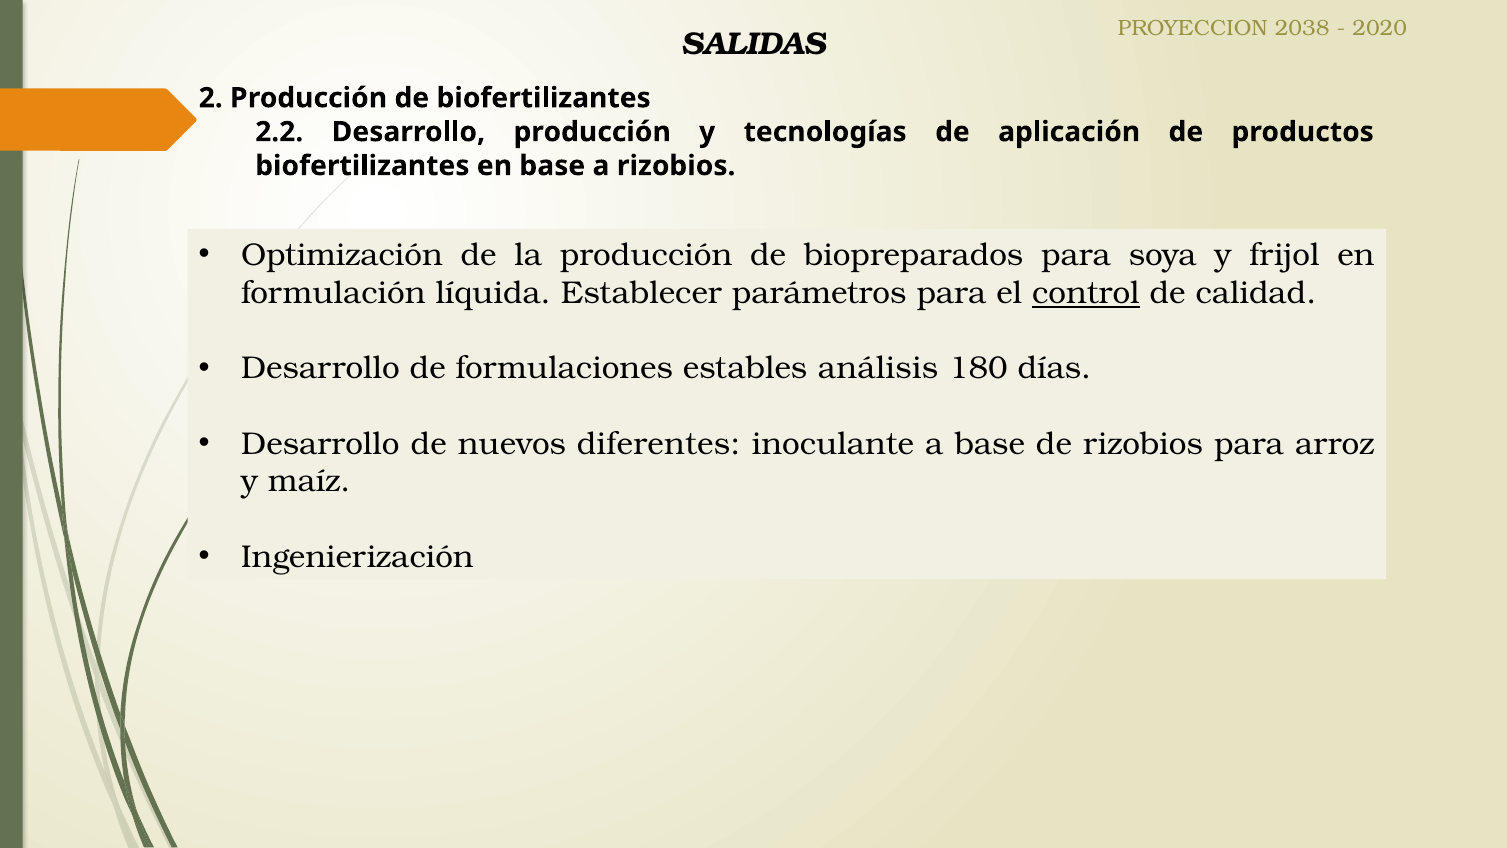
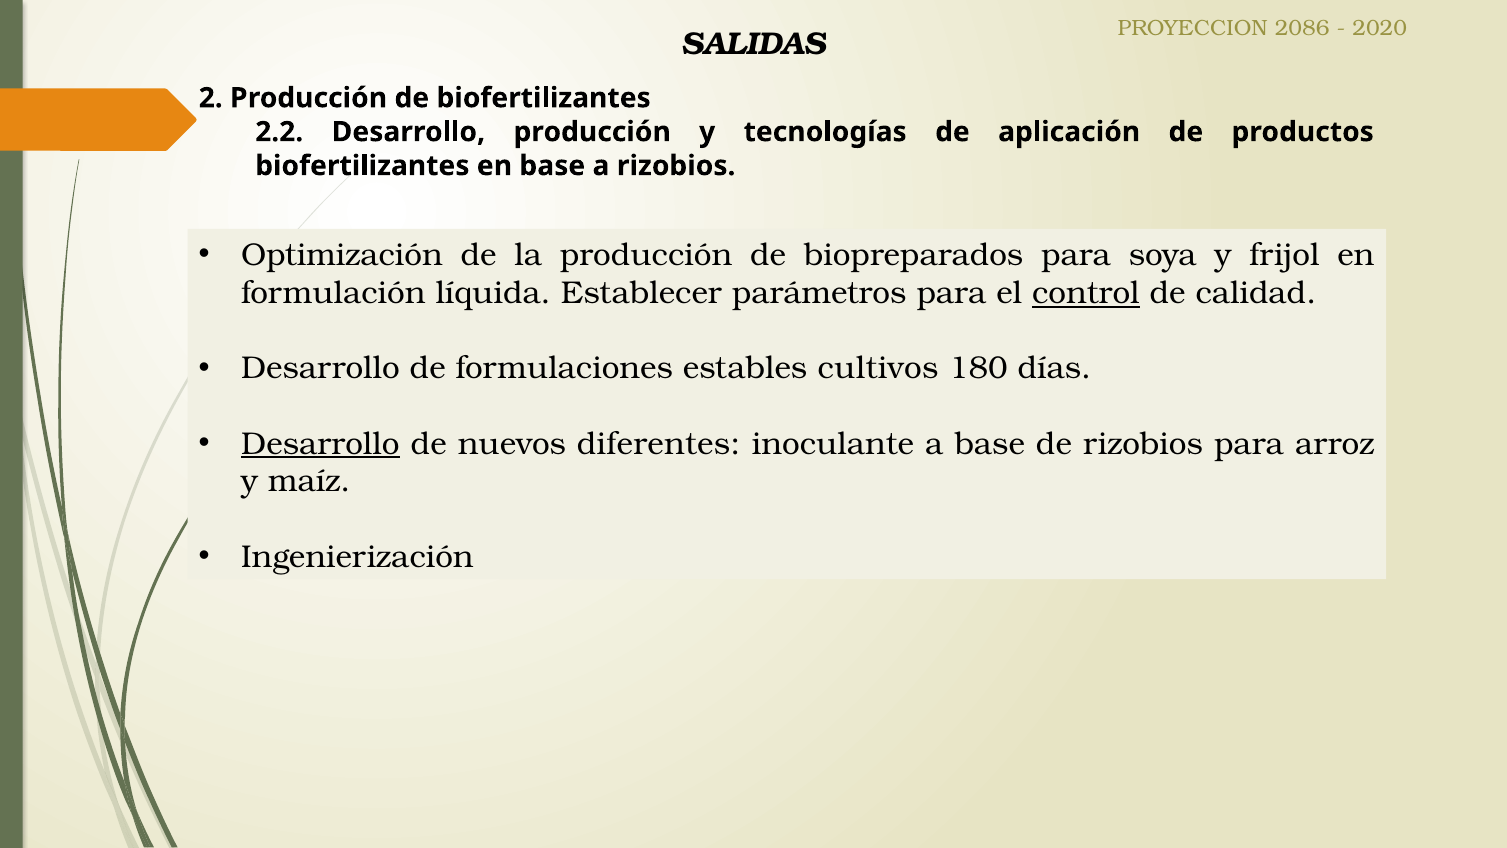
2038: 2038 -> 2086 (1302, 28)
análisis: análisis -> cultivos (878, 368)
Desarrollo underline: none -> present (320, 444)
